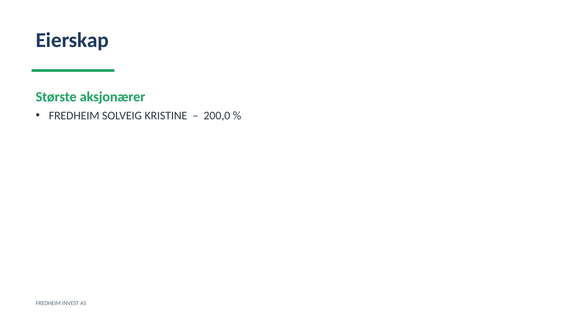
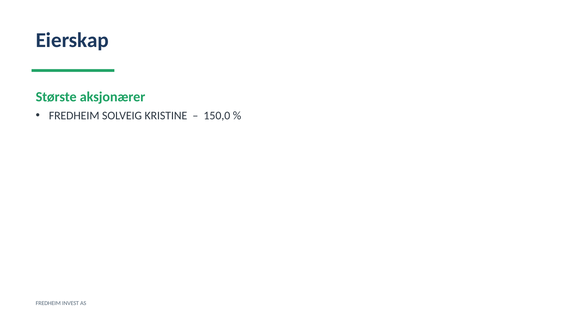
200,0: 200,0 -> 150,0 (217, 115)
